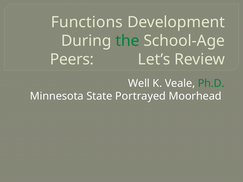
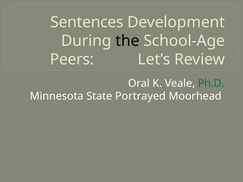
Functions: Functions -> Sentences (87, 22)
the colour: green -> black (127, 41)
Well: Well -> Oral (139, 83)
